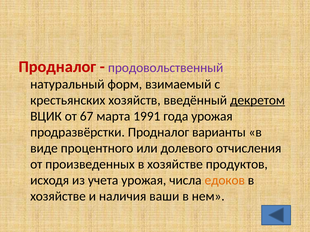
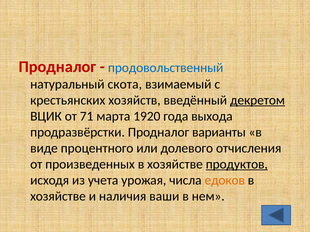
продовольственный colour: purple -> blue (166, 68)
форм: форм -> скота (125, 84)
67: 67 -> 71 (87, 116)
1991: 1991 -> 1920 (147, 116)
года урожая: урожая -> выхода (212, 116)
продуктов underline: none -> present (237, 165)
